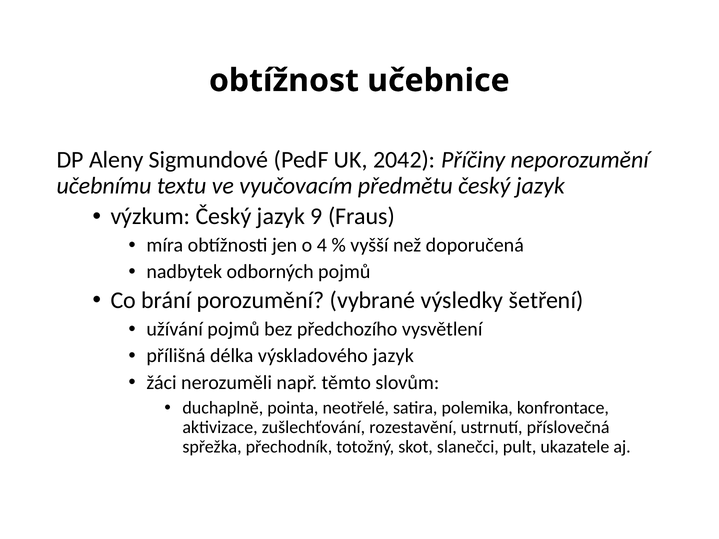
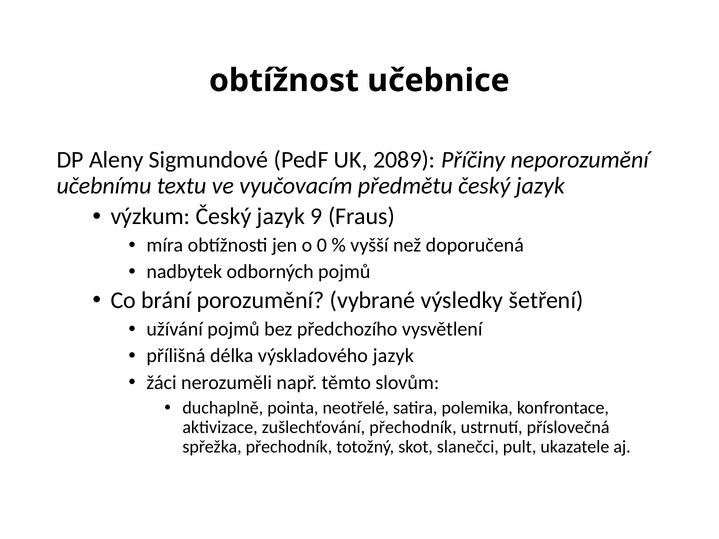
2042: 2042 -> 2089 (404, 160)
4: 4 -> 0 (322, 245)
zušlechťování rozestavění: rozestavění -> přechodník (413, 428)
